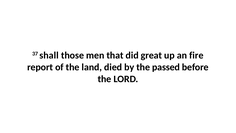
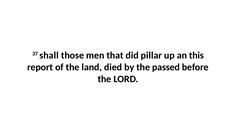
great: great -> pillar (151, 55)
fire: fire -> this (196, 55)
